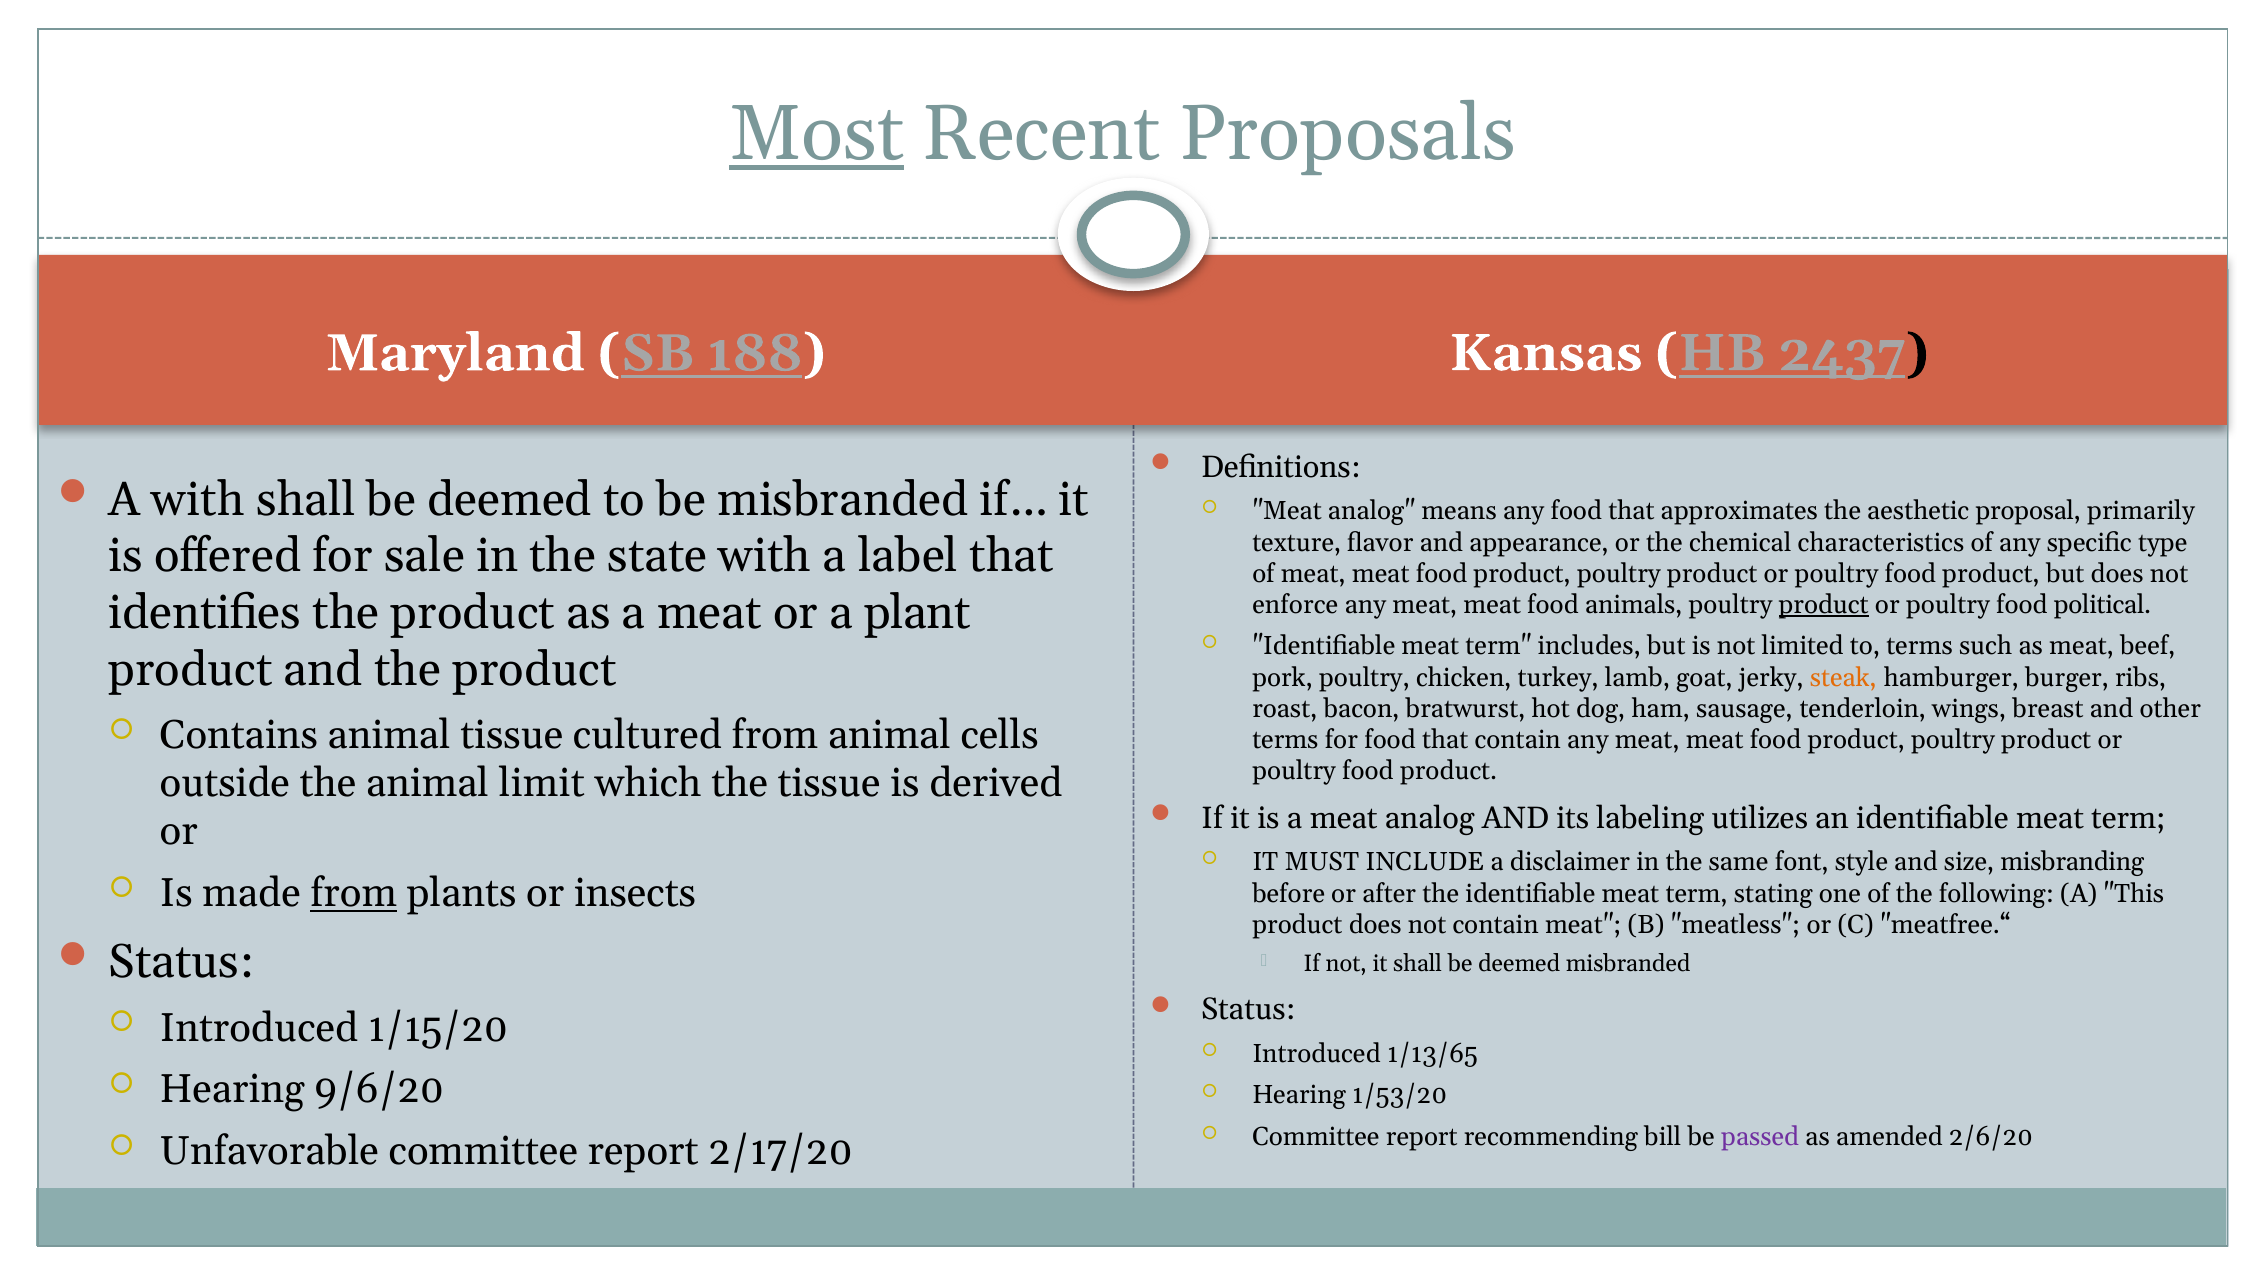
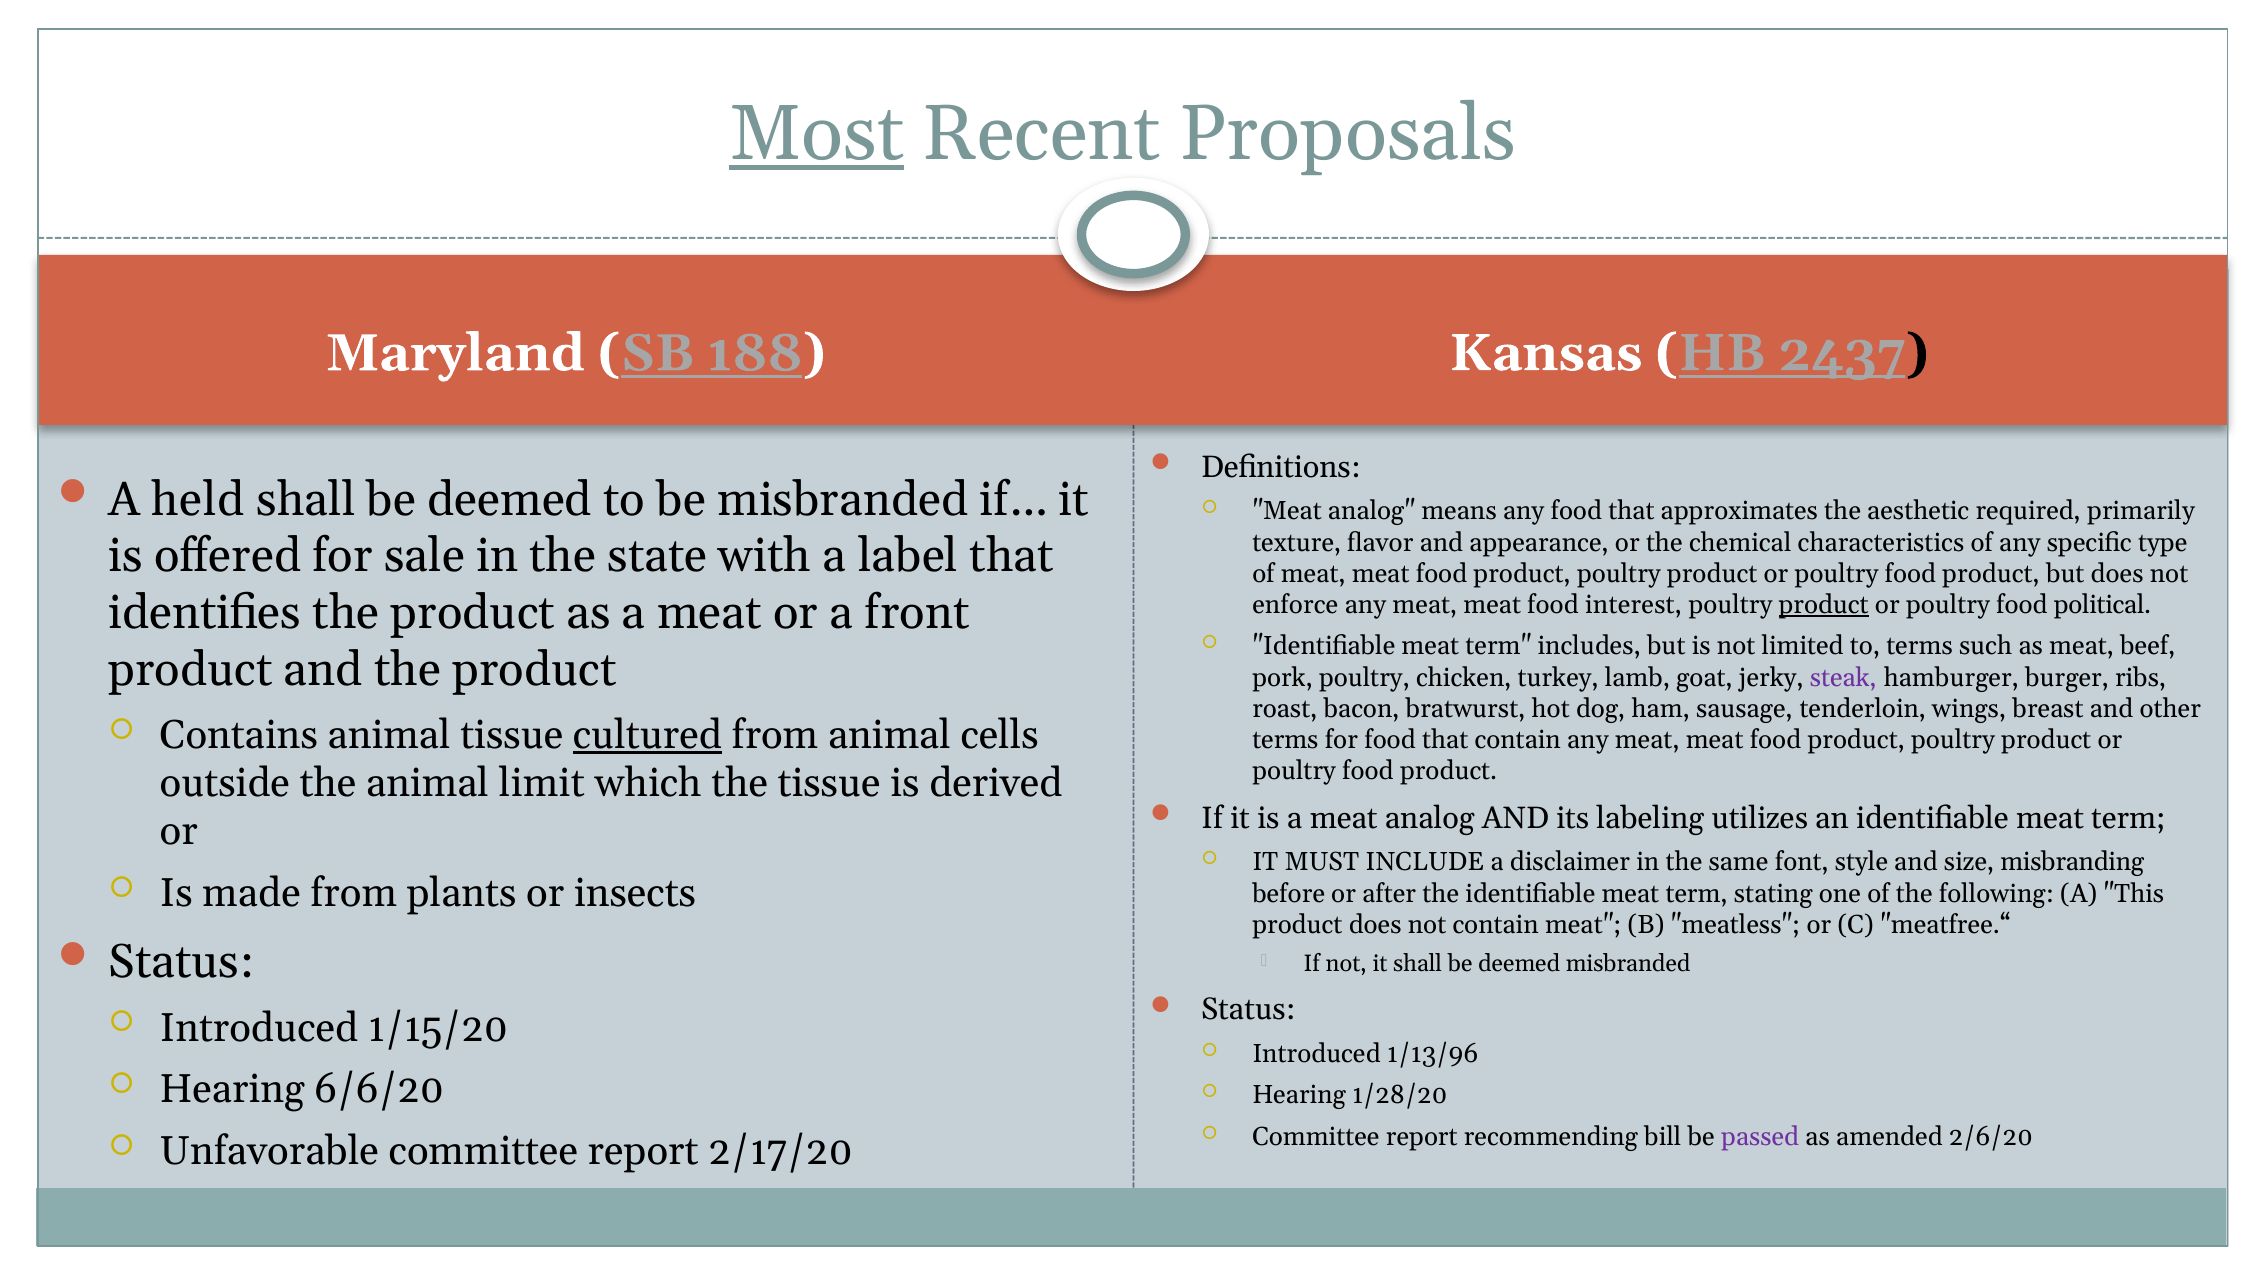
A with: with -> held (198, 500)
proposal: proposal -> required (2028, 511)
animals: animals -> interest (1634, 605)
plant: plant -> front (917, 613)
steak colour: orange -> purple (1843, 678)
cultured underline: none -> present (647, 735)
from underline: present -> none (354, 894)
1/13/65: 1/13/65 -> 1/13/96 (1433, 1054)
9/6/20: 9/6/20 -> 6/6/20 (379, 1090)
1/53/20: 1/53/20 -> 1/28/20 (1400, 1096)
